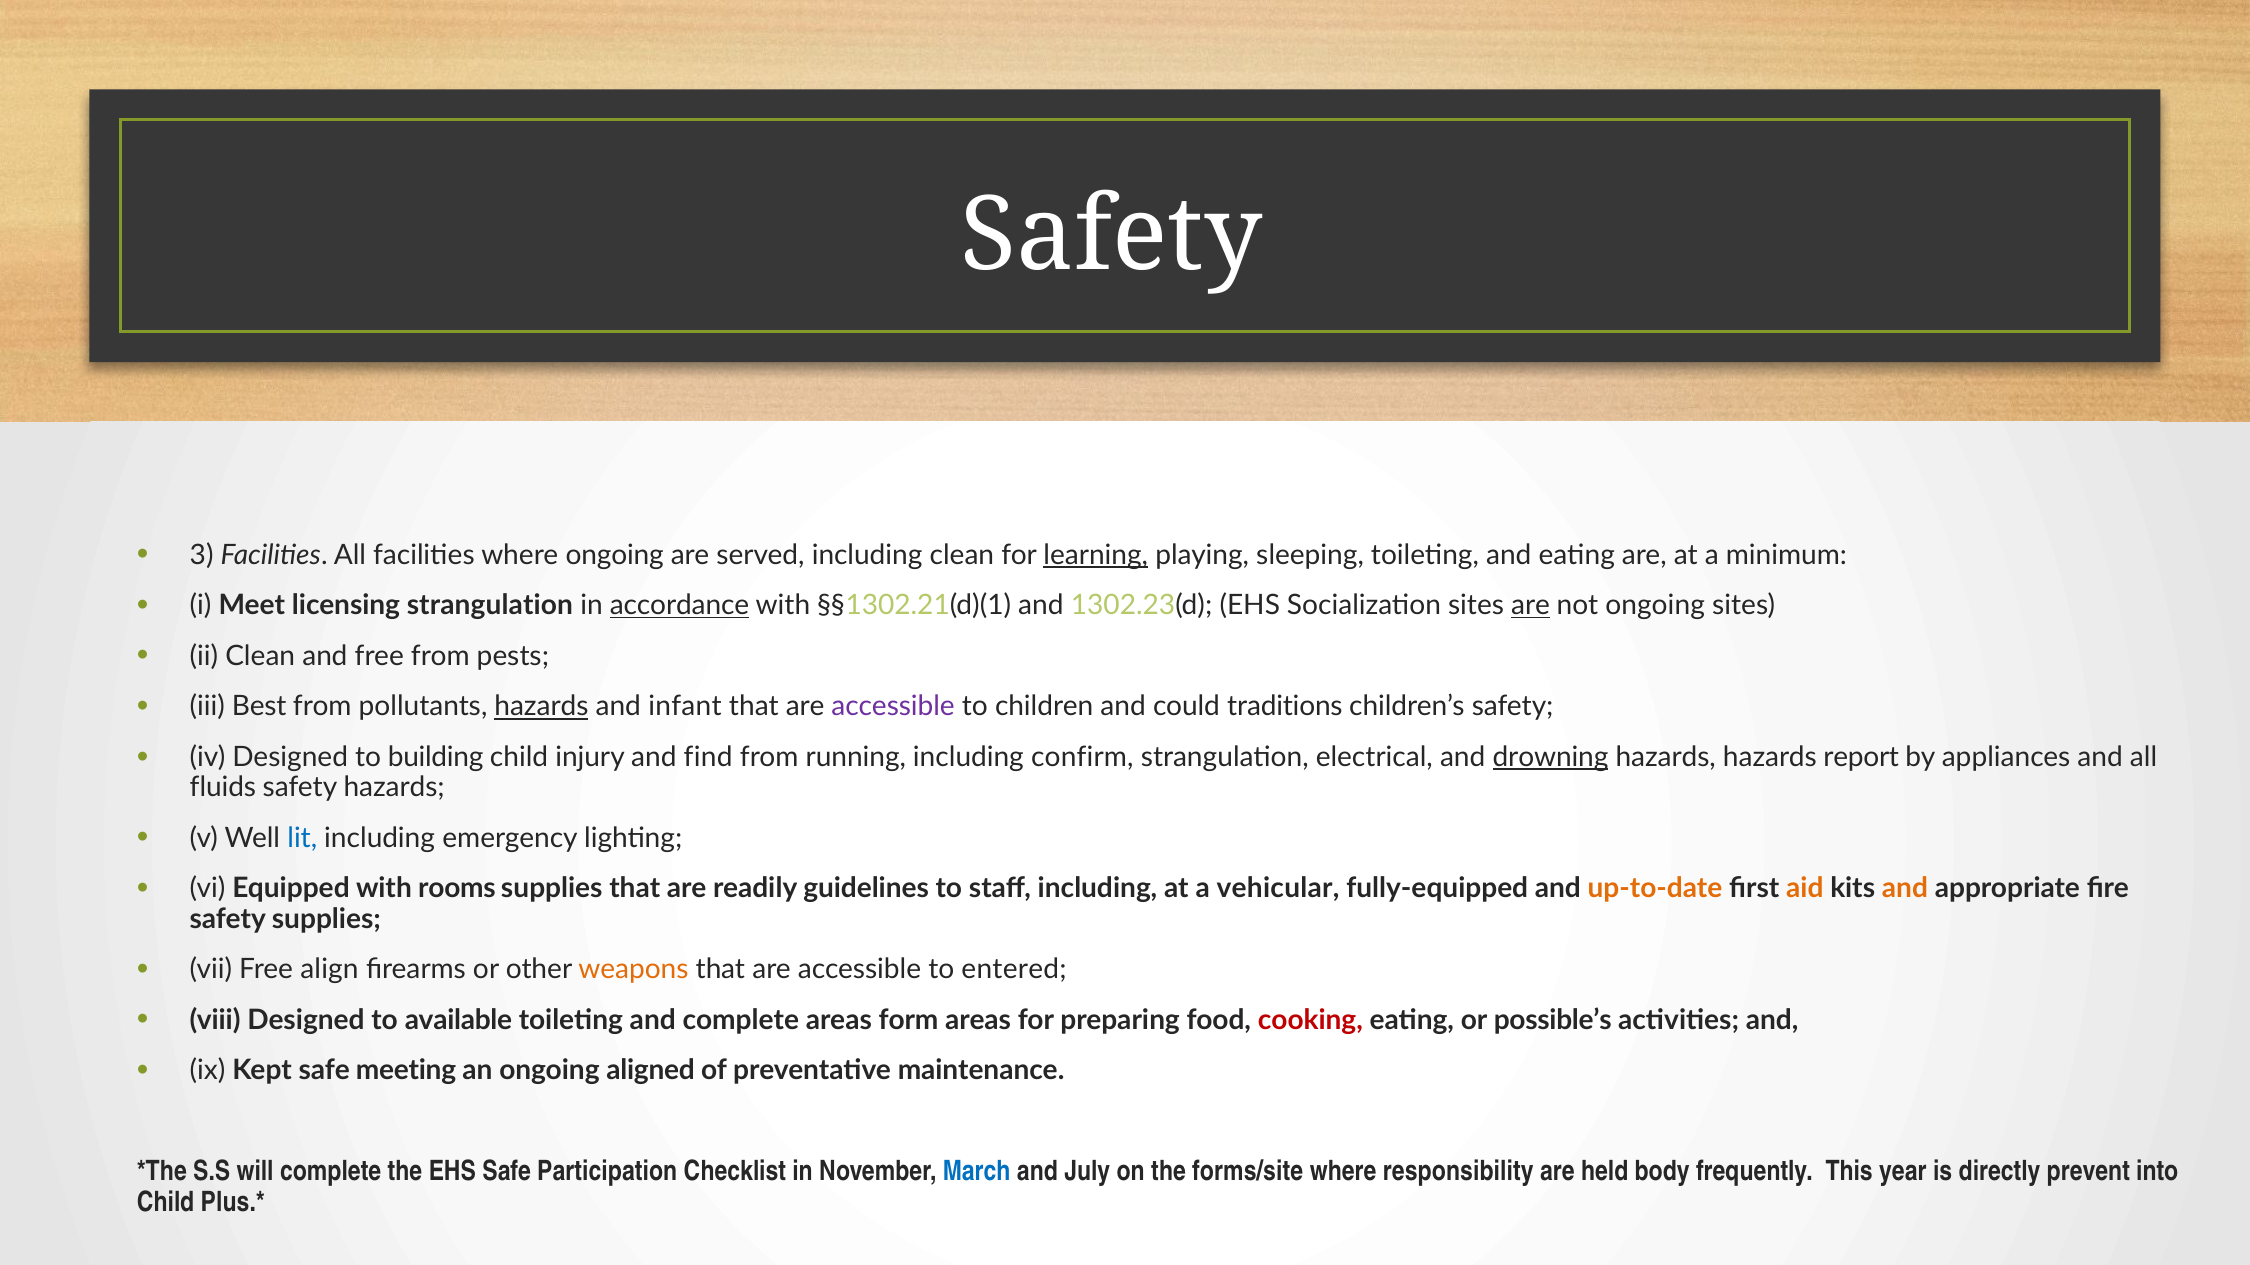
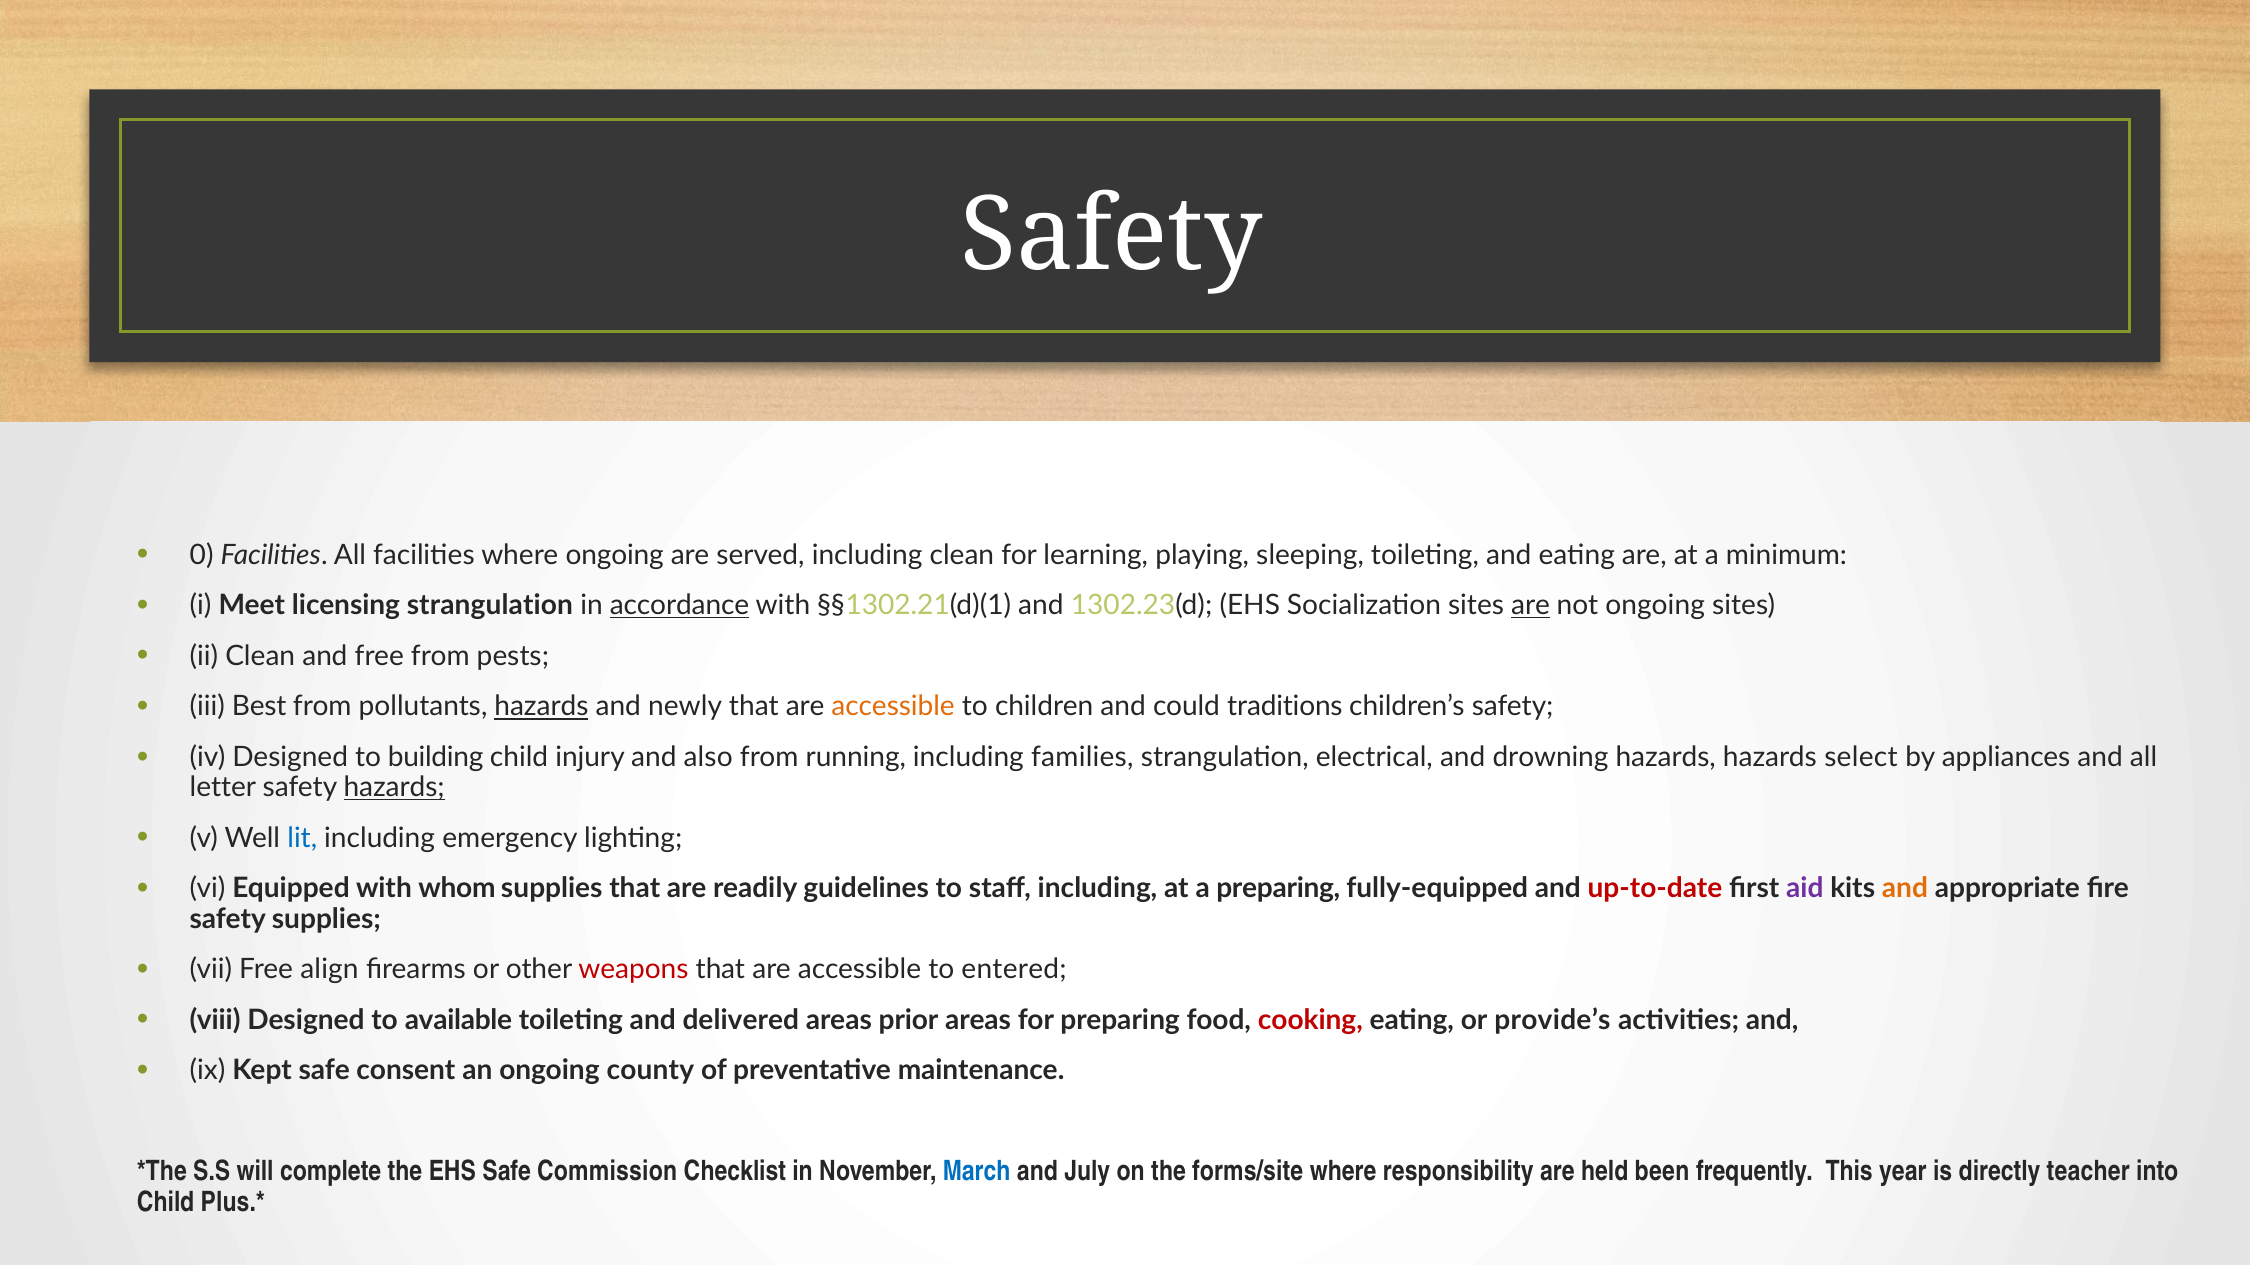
3: 3 -> 0 (202, 555)
learning underline: present -> none (1096, 555)
infant: infant -> newly (685, 707)
accessible colour: purple -> orange (893, 707)
find: find -> also (708, 758)
confirm: confirm -> families (1082, 758)
drowning underline: present -> none (1550, 758)
report: report -> select (1861, 758)
fluids: fluids -> letter (223, 788)
hazards underline: none -> present (394, 788)
rooms: rooms -> whom (457, 889)
a vehicular: vehicular -> preparing (1278, 889)
up-to-date colour: orange -> red (1655, 889)
aid colour: orange -> purple (1805, 889)
weapons colour: orange -> red (633, 970)
and complete: complete -> delivered (741, 1020)
form: form -> prior (909, 1020)
possible’s: possible’s -> provide’s (1552, 1020)
meeting: meeting -> consent (406, 1071)
aligned: aligned -> county (650, 1071)
Participation: Participation -> Commission (607, 1172)
body: body -> been (1662, 1172)
prevent: prevent -> teacher (2088, 1172)
